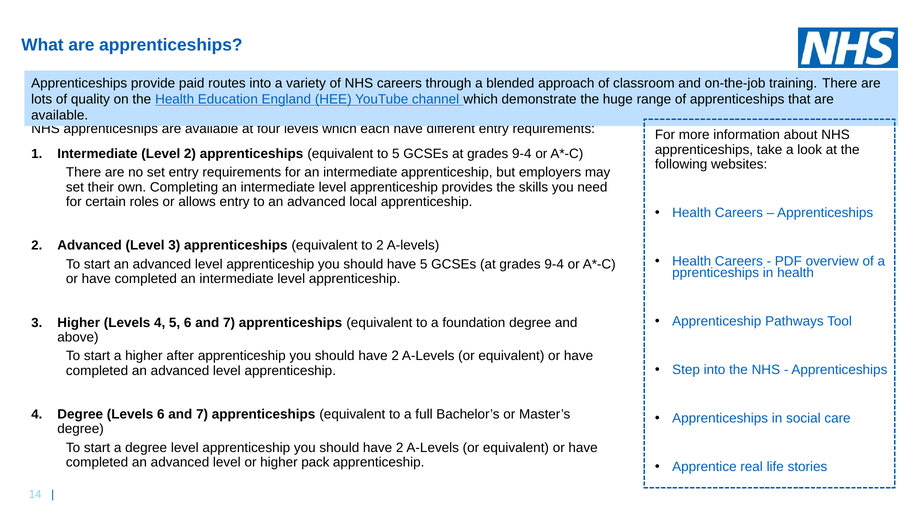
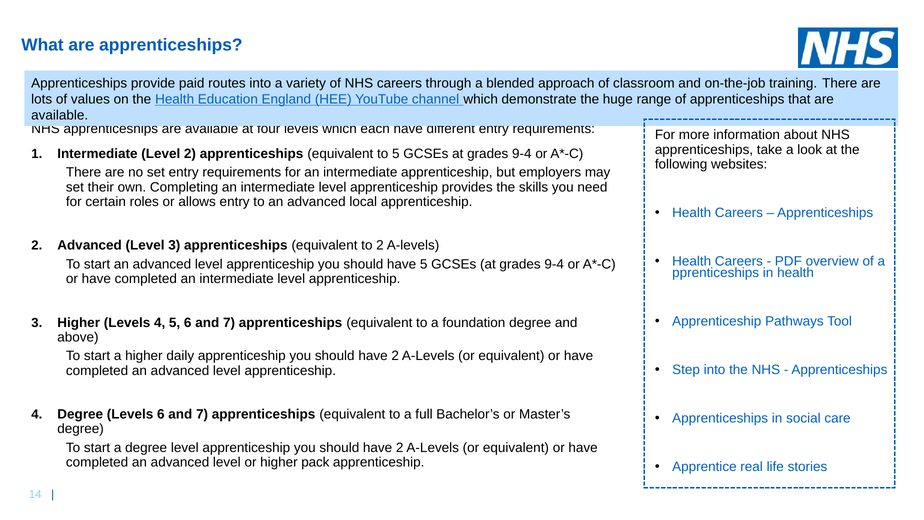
quality: quality -> values (90, 99)
after: after -> daily (180, 356)
